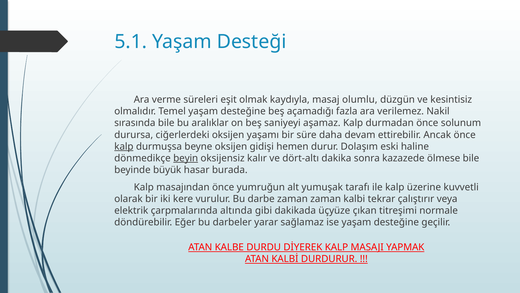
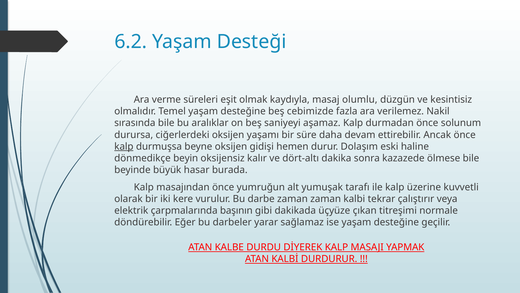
5.1: 5.1 -> 6.2 (131, 42)
açamadığı: açamadığı -> cebimizde (310, 111)
beyin underline: present -> none (186, 158)
altında: altında -> başının (236, 210)
